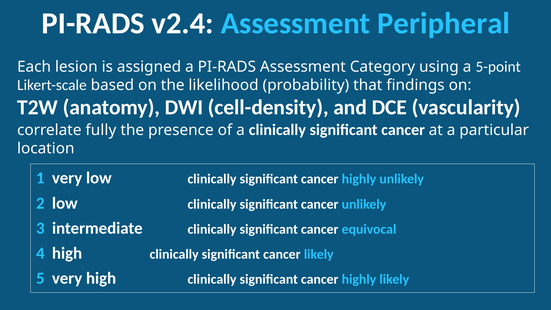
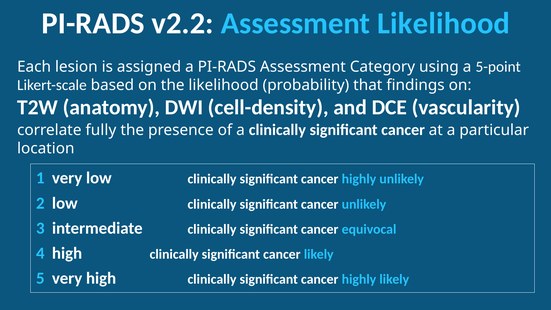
v2.4: v2.4 -> v2.2 (183, 23)
Assessment Peripheral: Peripheral -> Likelihood (444, 23)
